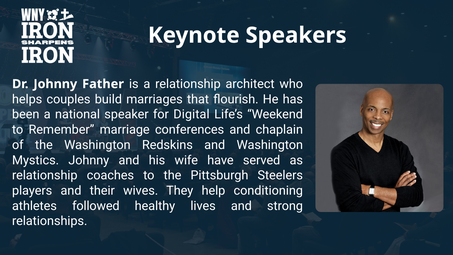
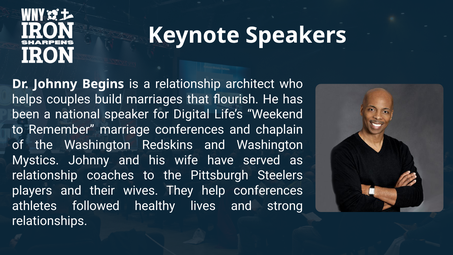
Father: Father -> Begins (103, 84)
help conditioning: conditioning -> conferences (268, 191)
